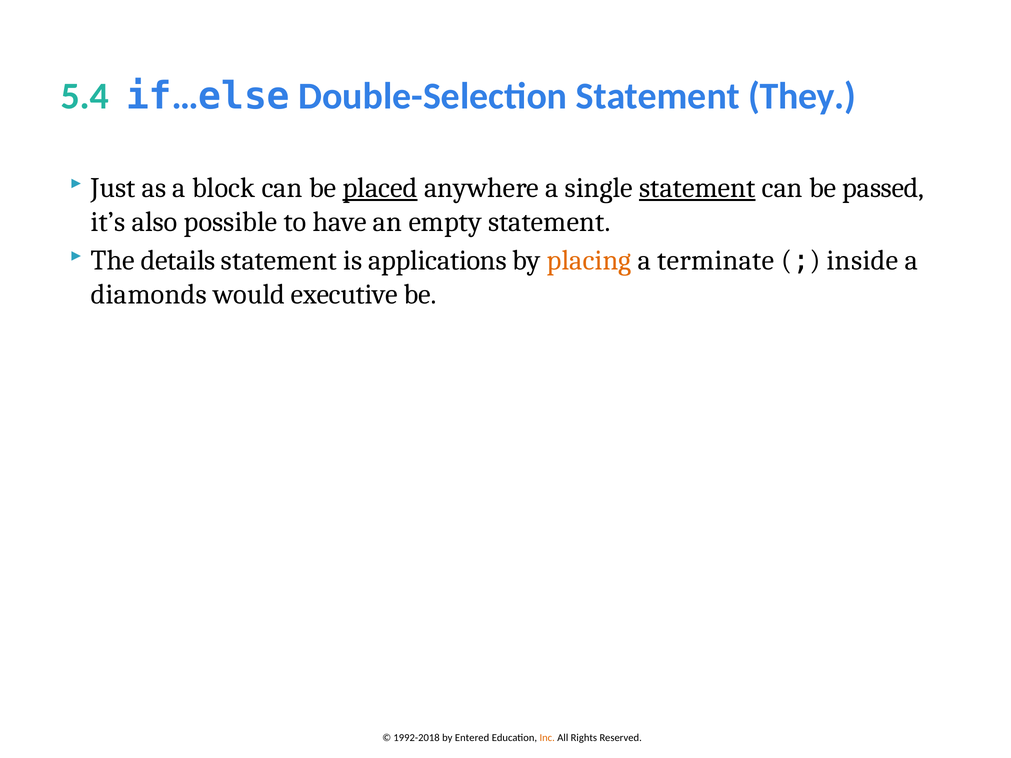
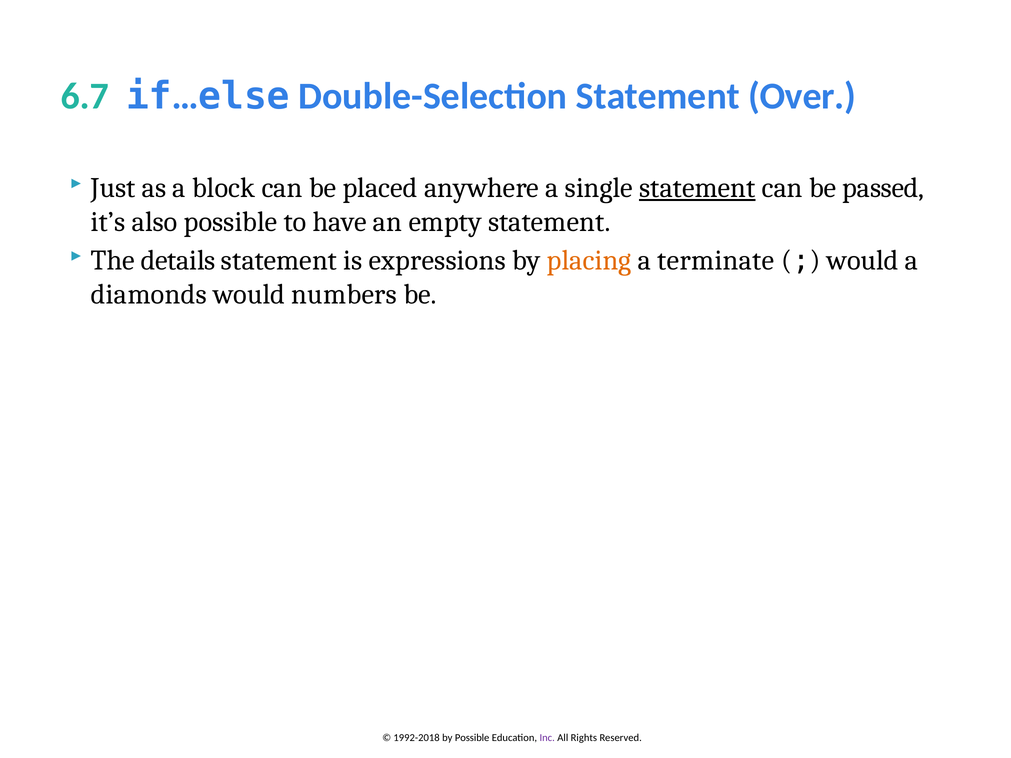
5.4: 5.4 -> 6.7 (85, 96)
They: They -> Over (802, 96)
placed underline: present -> none (380, 188)
applications: applications -> expressions (437, 260)
inside: inside -> would (863, 260)
executive: executive -> numbers (344, 294)
by Entered: Entered -> Possible (472, 738)
Inc colour: orange -> purple (547, 738)
